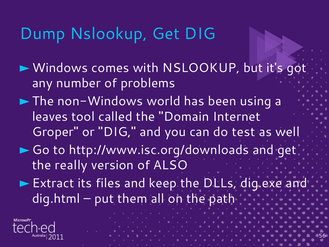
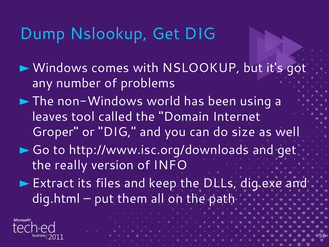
test: test -> size (243, 132)
ALSO: ALSO -> INFO (170, 165)
